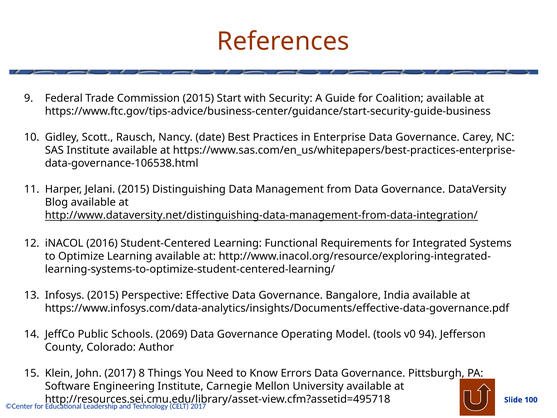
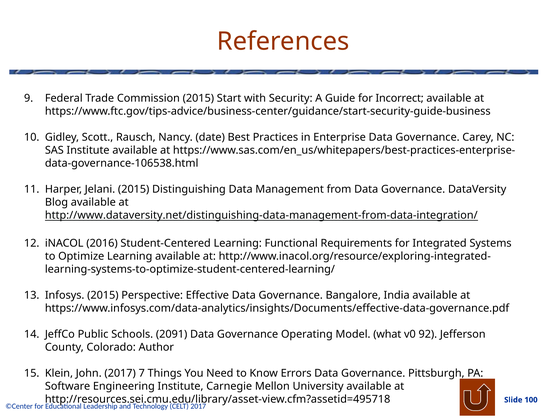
Coalition: Coalition -> Incorrect (400, 98)
2069: 2069 -> 2091 (172, 334)
tools: tools -> what (387, 334)
94: 94 -> 92 (428, 334)
8: 8 -> 7 (142, 373)
